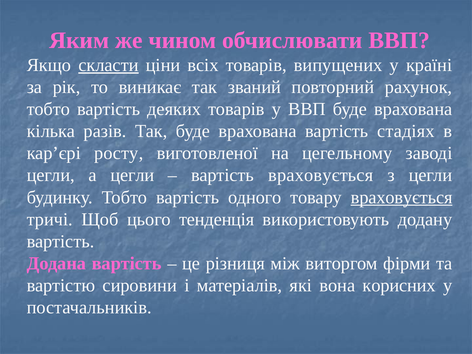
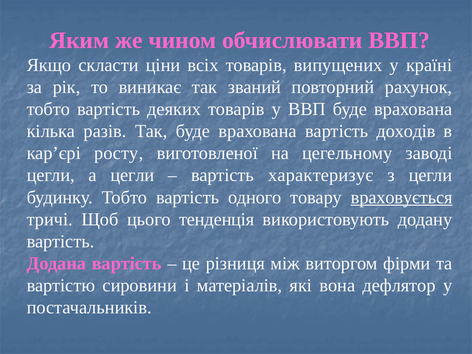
скласти underline: present -> none (108, 65)
стадіях: стадіях -> доходів (406, 131)
вартість враховується: враховується -> характеризує (321, 175)
корисних: корисних -> дефлятор (399, 285)
